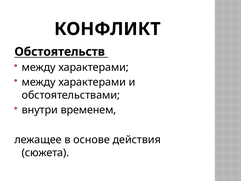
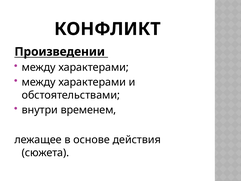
Обстоятельств: Обстоятельств -> Произведении (60, 52)
